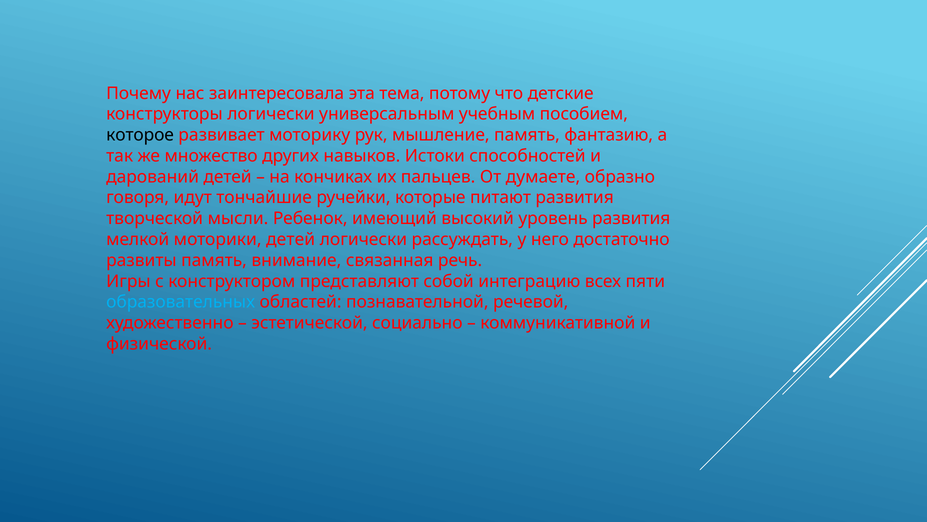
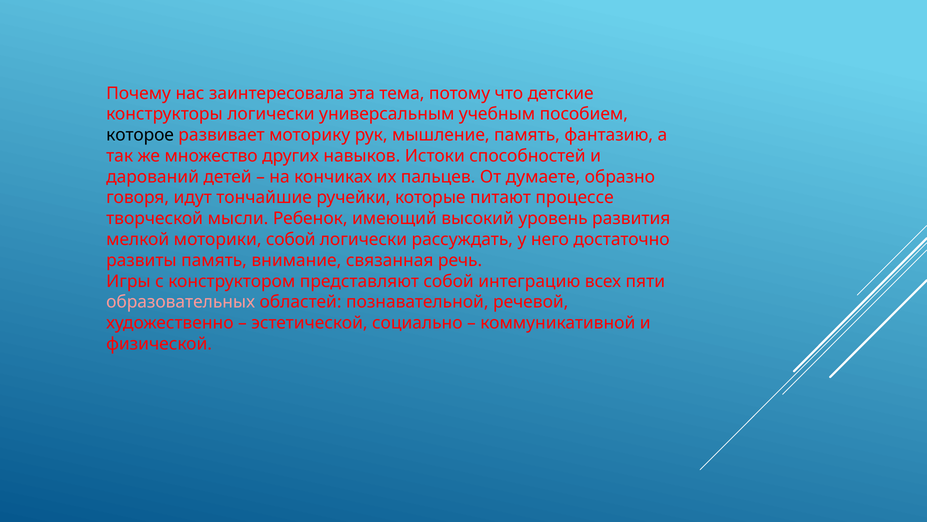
питают развития: развития -> процессе (575, 198)
моторики детей: детей -> собой (291, 239)
образовательных colour: light blue -> pink (181, 302)
